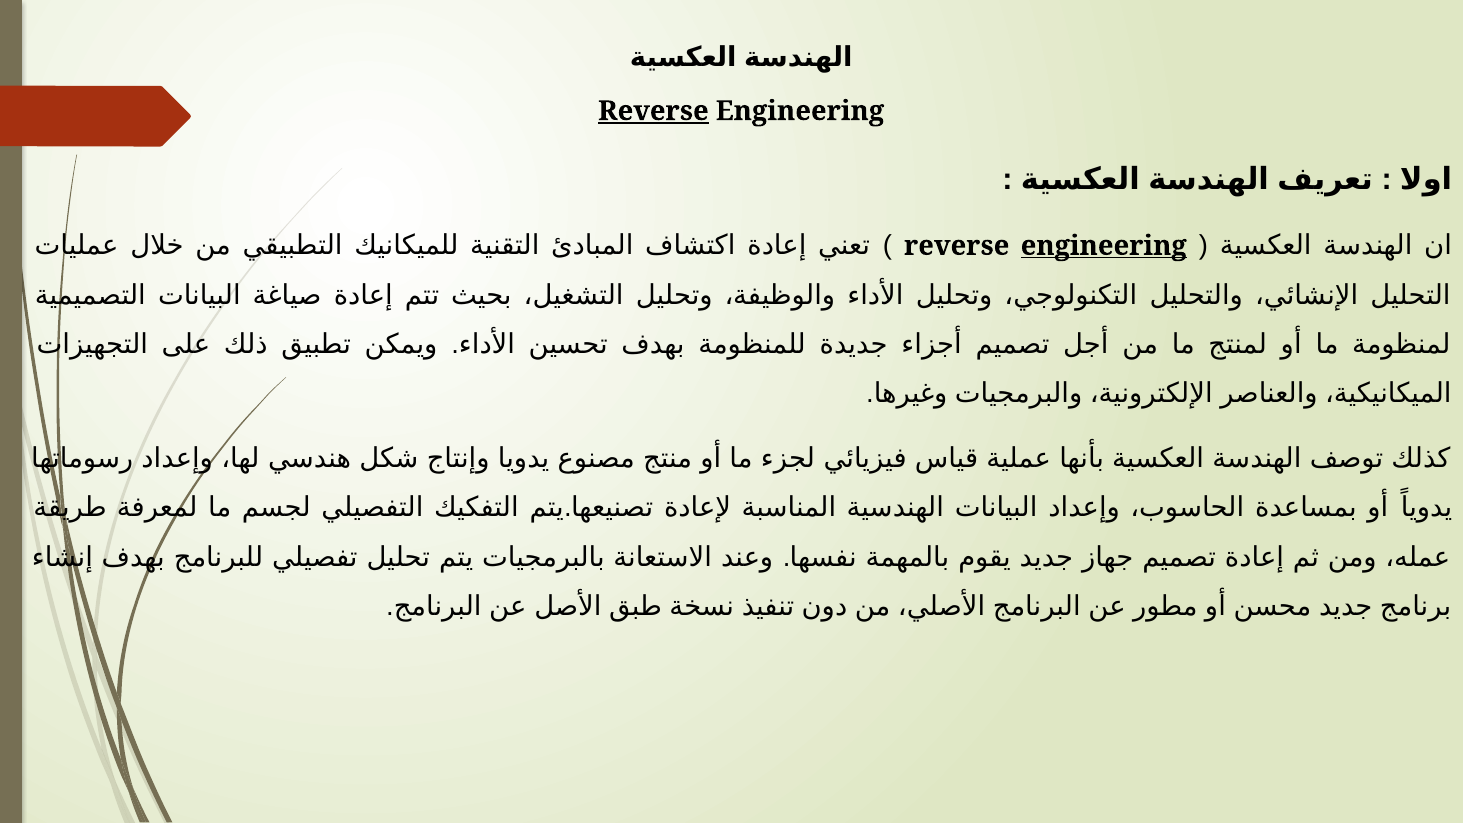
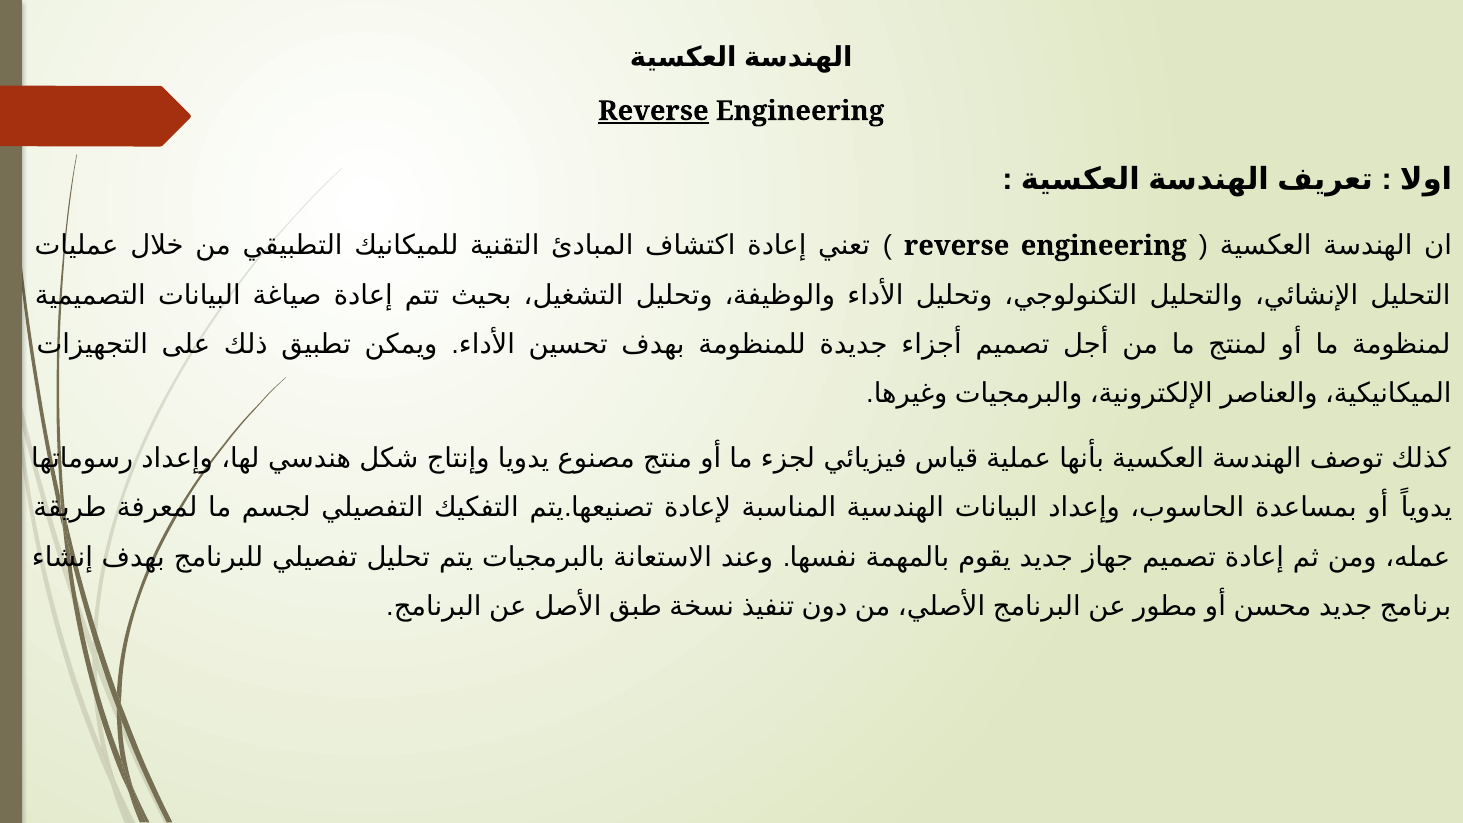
engineering underline: present -> none (1104, 246)
